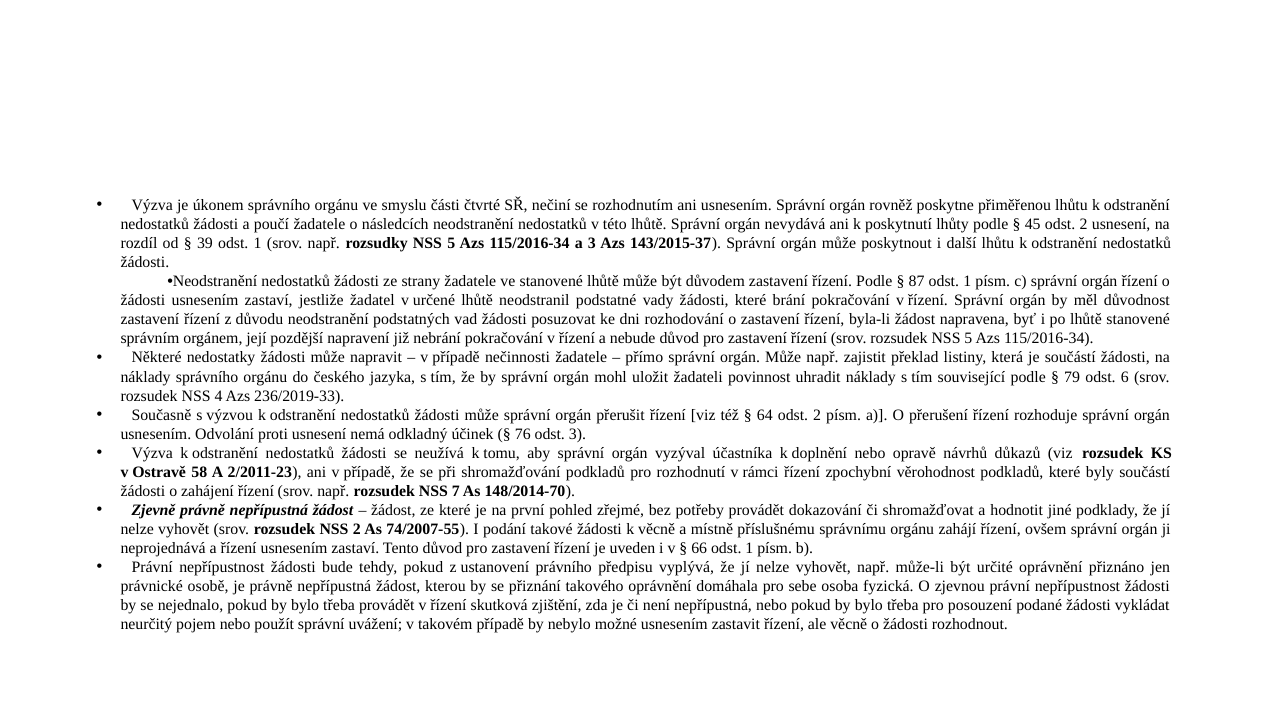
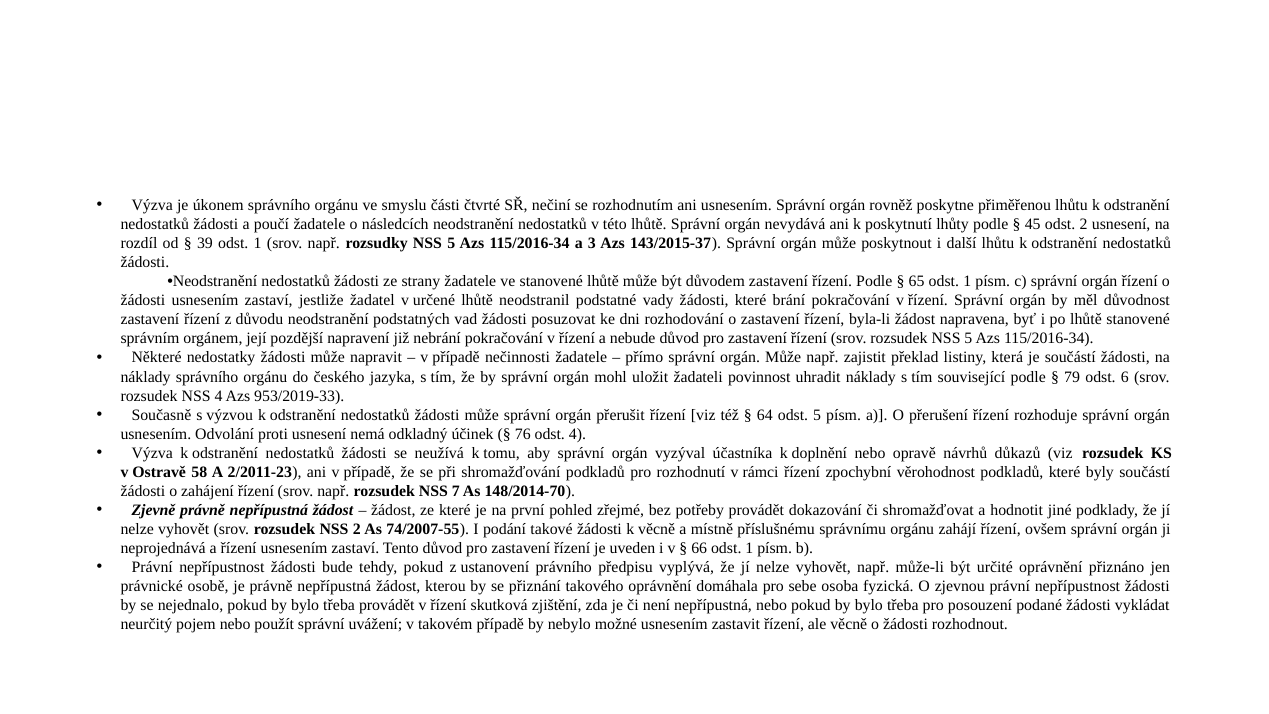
87: 87 -> 65 (917, 282)
236/2019-33: 236/2019-33 -> 953/2019-33 (299, 396)
64 odst 2: 2 -> 5 (817, 415)
odst 3: 3 -> 4 (577, 434)
